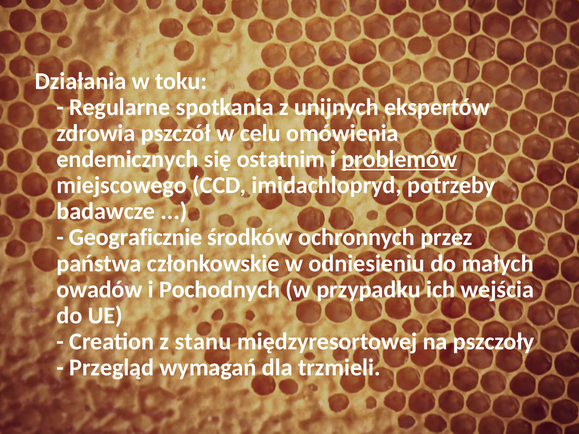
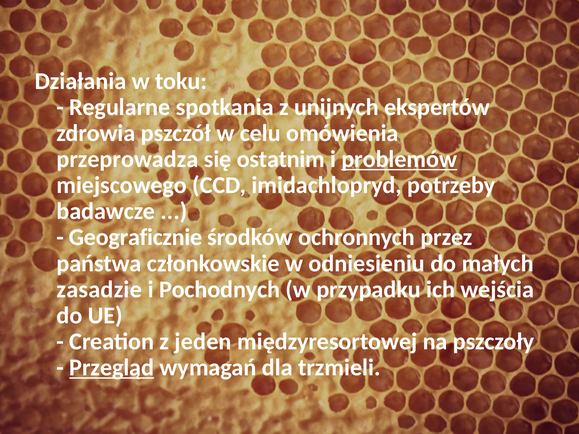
endemicznych: endemicznych -> przeprowadza (127, 159)
owadów: owadów -> zasadzie (99, 290)
stanu: stanu -> jeden (203, 342)
Przegląd underline: none -> present (112, 368)
